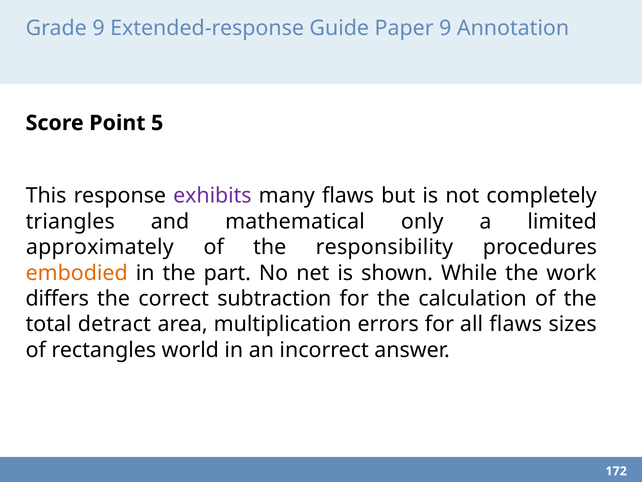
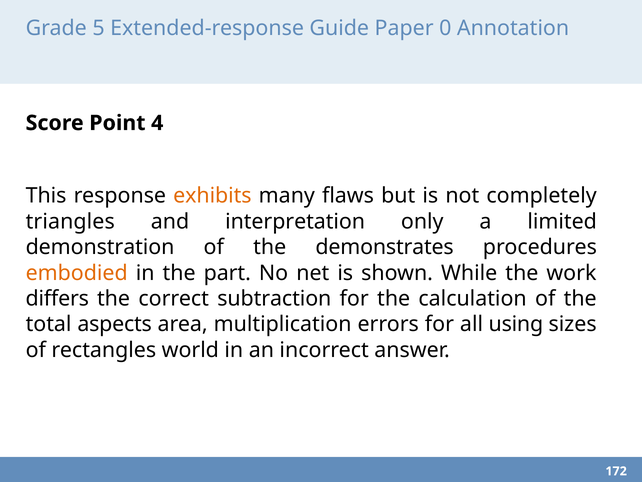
Grade 9: 9 -> 5 (99, 28)
Paper 9: 9 -> 0 (445, 28)
5: 5 -> 4 (157, 123)
exhibits colour: purple -> orange (212, 196)
mathematical: mathematical -> interpretation (295, 221)
approximately: approximately -> demonstration (100, 247)
responsibility: responsibility -> demonstrates (385, 247)
detract: detract -> aspects (115, 324)
all flaws: flaws -> using (516, 324)
